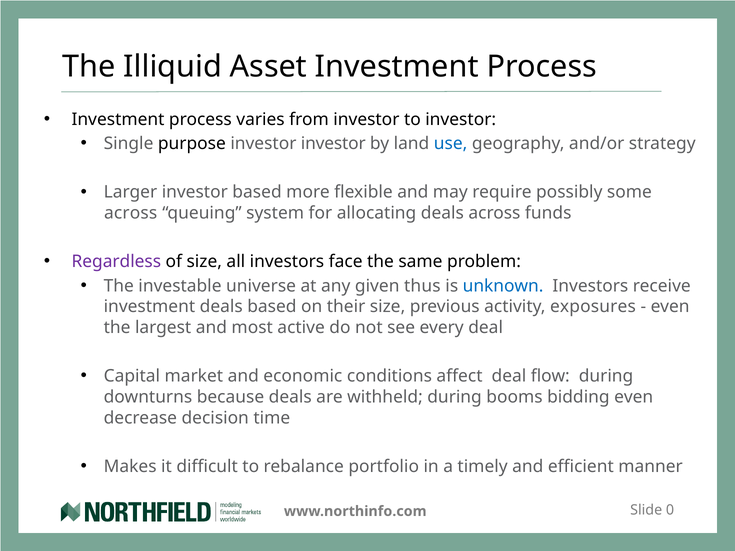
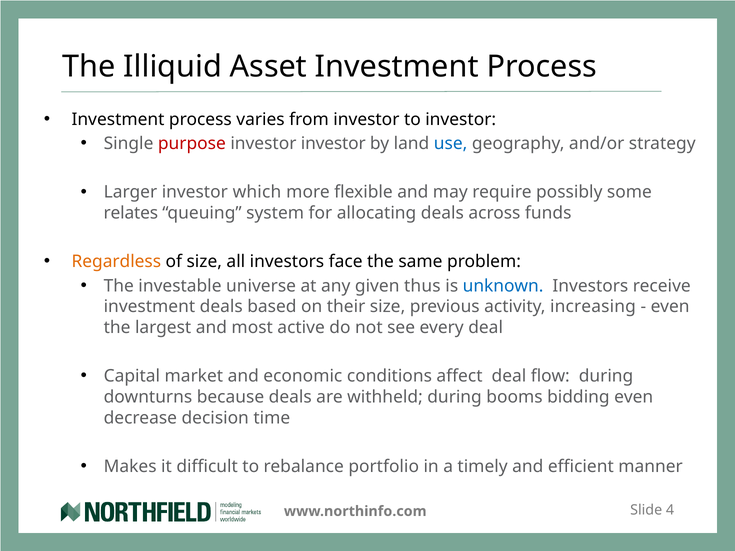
purpose colour: black -> red (192, 144)
investor based: based -> which (257, 192)
across: across -> relates (131, 213)
Regardless colour: purple -> orange (116, 262)
exposures: exposures -> increasing (593, 307)
0: 0 -> 4 (670, 510)
